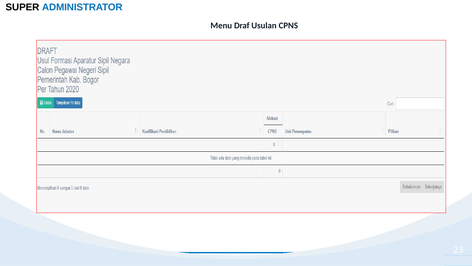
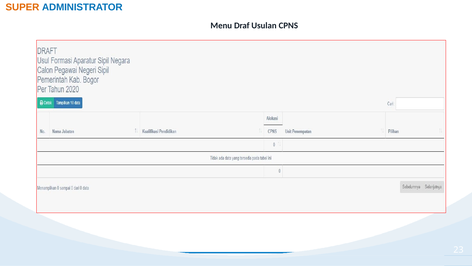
SUPER colour: black -> orange (22, 7)
